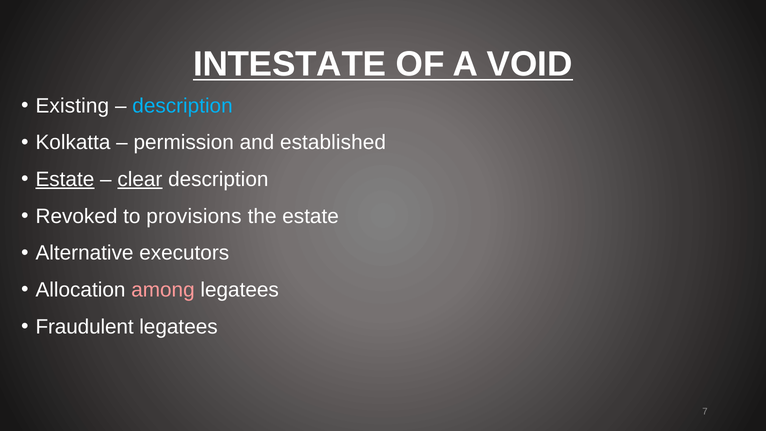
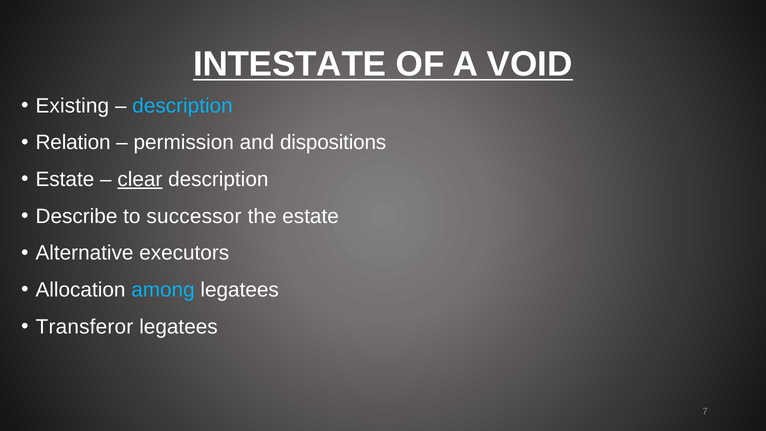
Kolkatta: Kolkatta -> Relation (73, 143)
established: established -> dispositions (333, 143)
Estate underline: present -> none (65, 179)
Revoked: Revoked -> Describe (76, 216)
provisions: provisions -> successor (194, 216)
among colour: pink -> light blue (163, 290)
Fraudulent: Fraudulent -> Transferor (84, 327)
